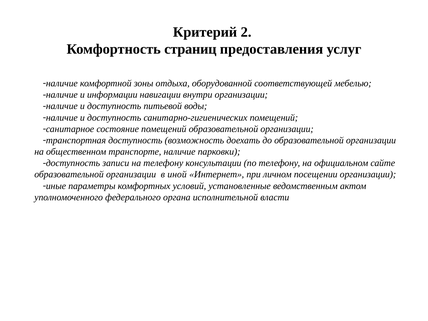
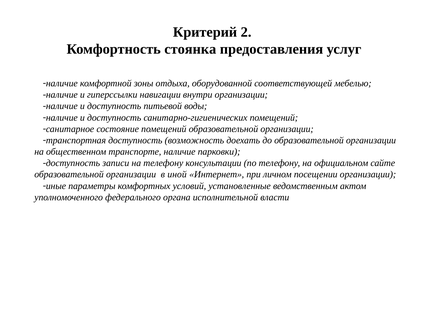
страниц: страниц -> стоянка (190, 49)
информации: информации -> гиперссылки (112, 95)
